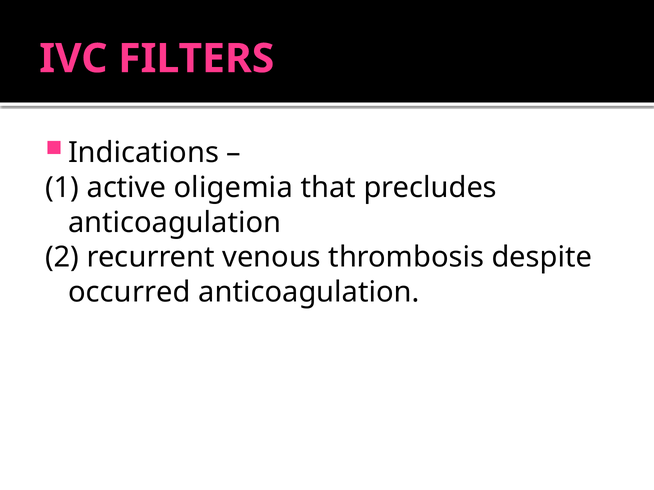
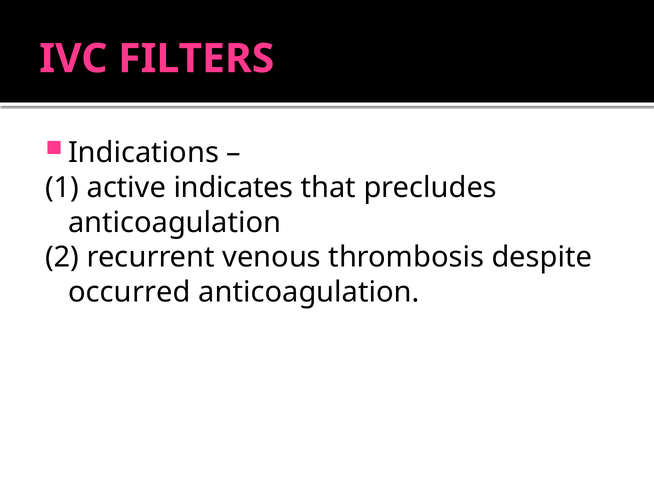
oligemia: oligemia -> indicates (234, 188)
